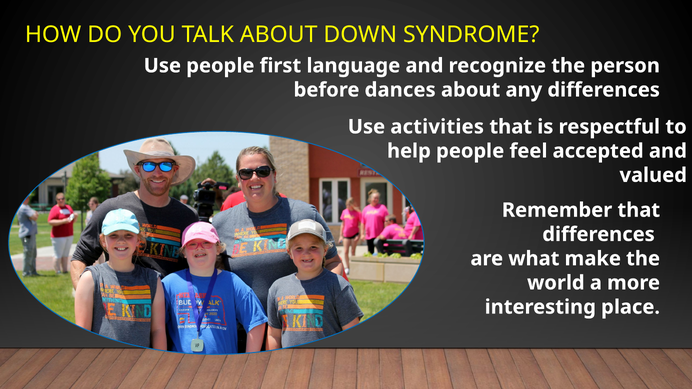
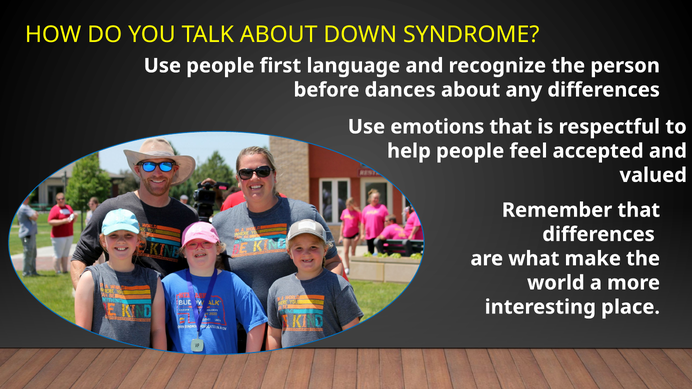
activities: activities -> emotions (437, 127)
